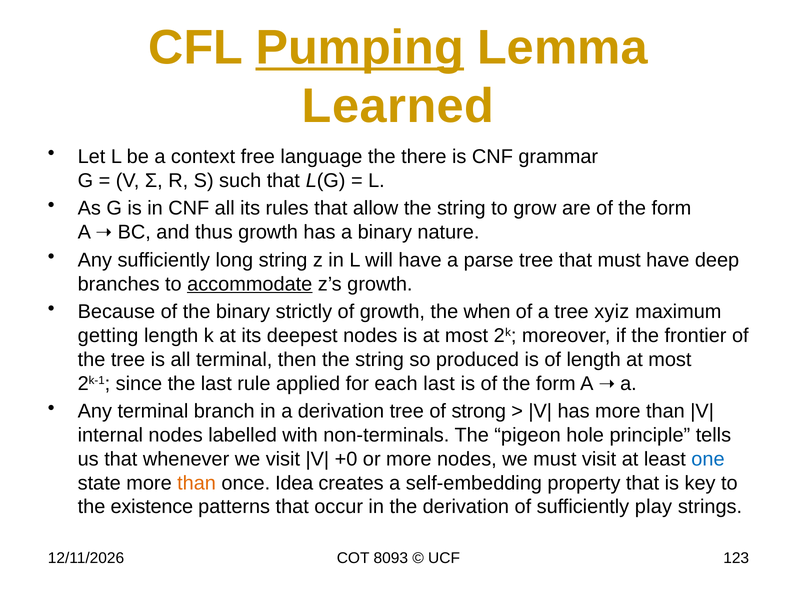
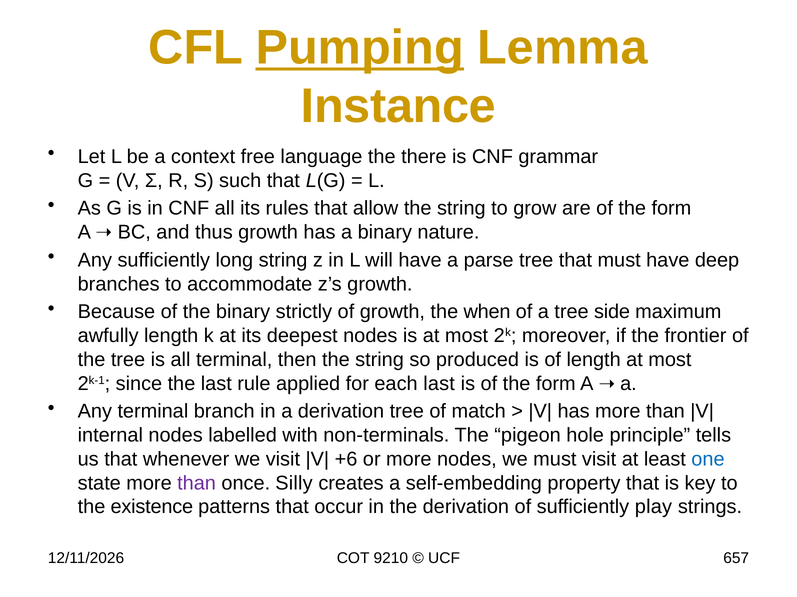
Learned: Learned -> Instance (398, 106)
accommodate underline: present -> none (250, 284)
xyiz: xyiz -> side (612, 312)
getting: getting -> awfully (108, 336)
strong: strong -> match (479, 412)
+0: +0 -> +6 (346, 460)
than colour: orange -> purple (197, 484)
Idea: Idea -> Silly (294, 484)
8093: 8093 -> 9210 (391, 559)
123: 123 -> 657 (736, 559)
